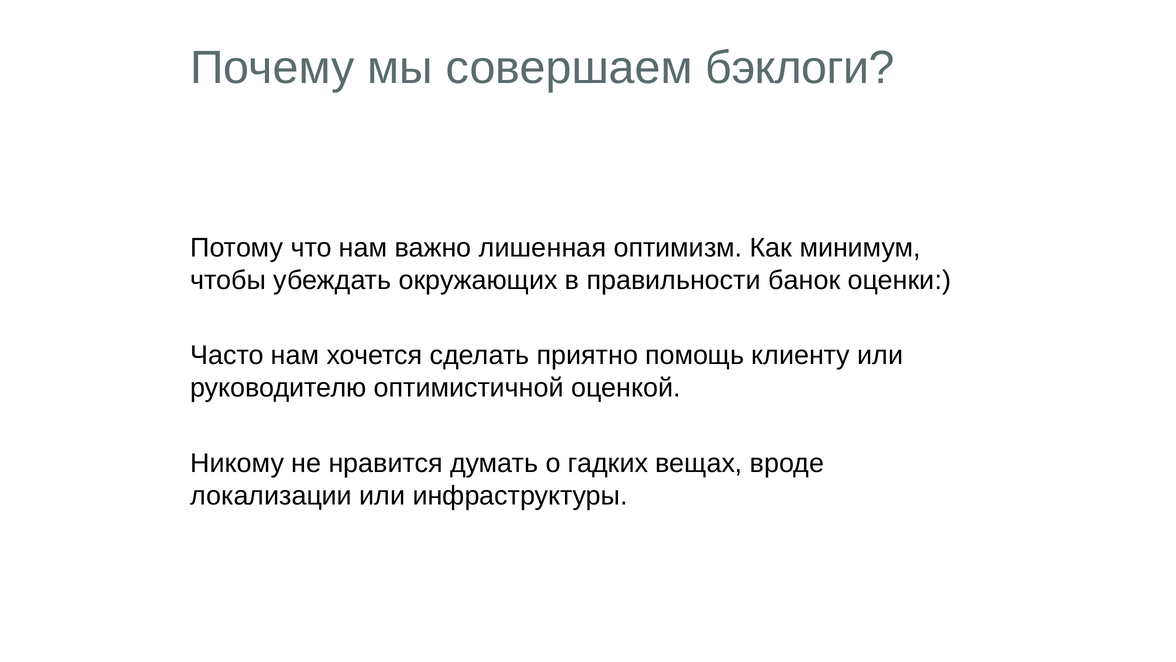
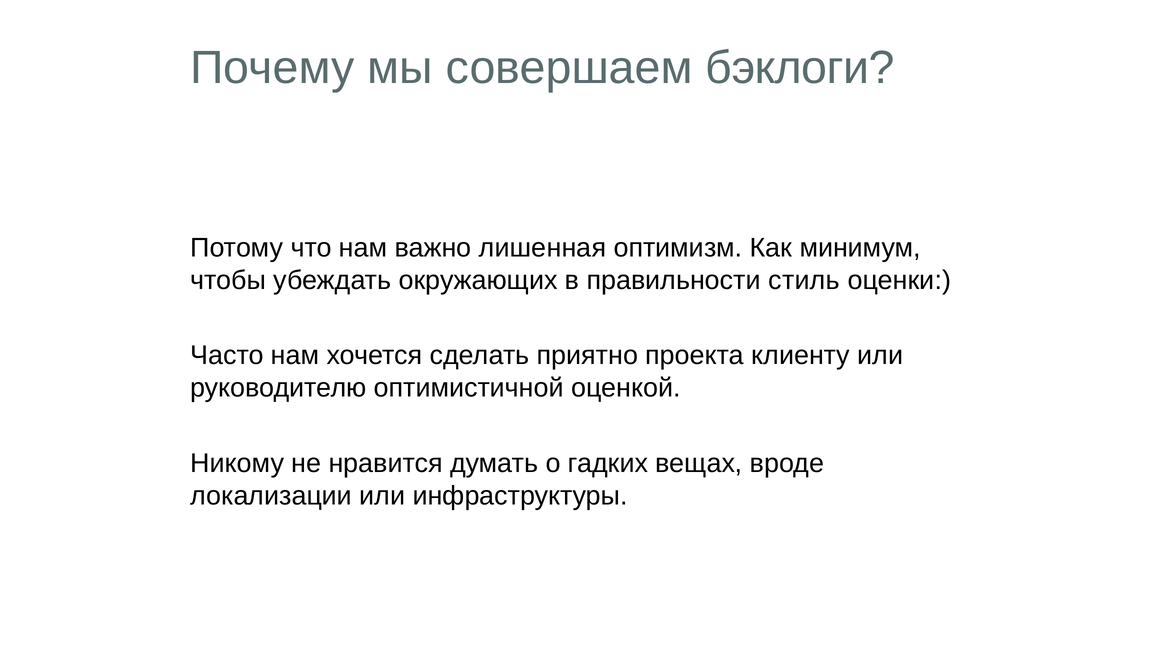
банок: банок -> стиль (804, 280)
помощь: помощь -> проекта (695, 355)
